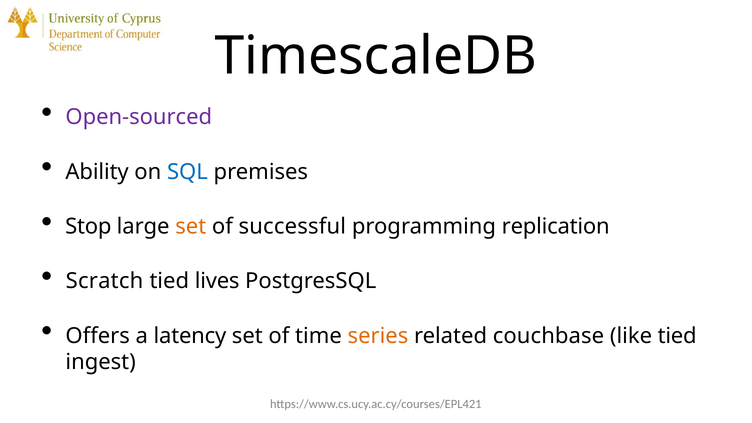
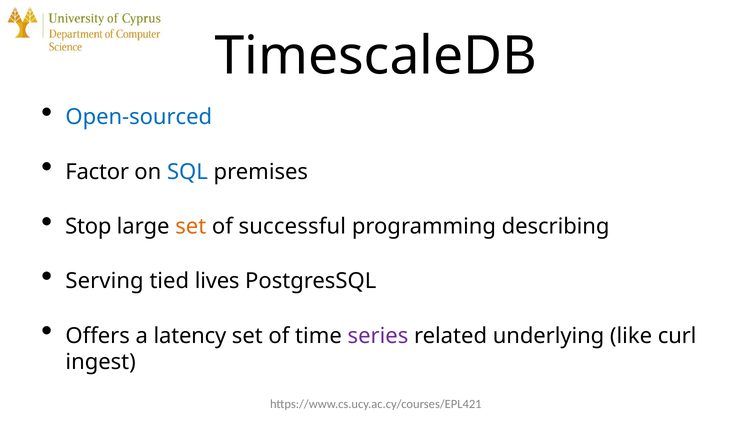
Open-sourced colour: purple -> blue (139, 117)
Ability: Ability -> Factor (97, 172)
replication: replication -> describing (556, 226)
Scratch: Scratch -> Serving (105, 281)
series colour: orange -> purple (378, 336)
couchbase: couchbase -> underlying (549, 336)
like tied: tied -> curl (677, 336)
